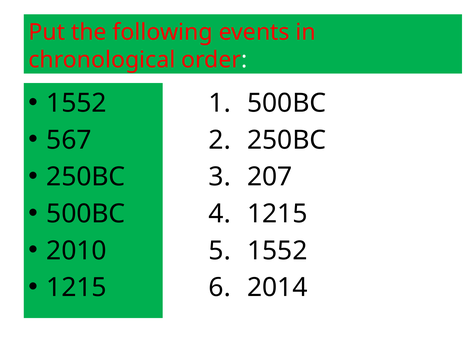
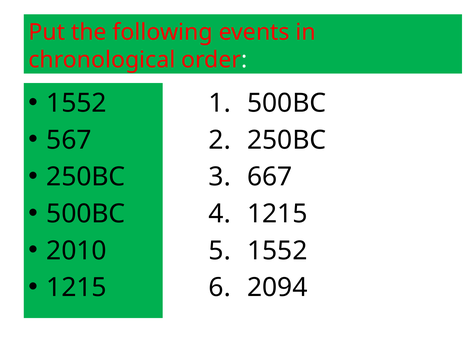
207: 207 -> 667 (270, 177)
2014: 2014 -> 2094 (277, 288)
